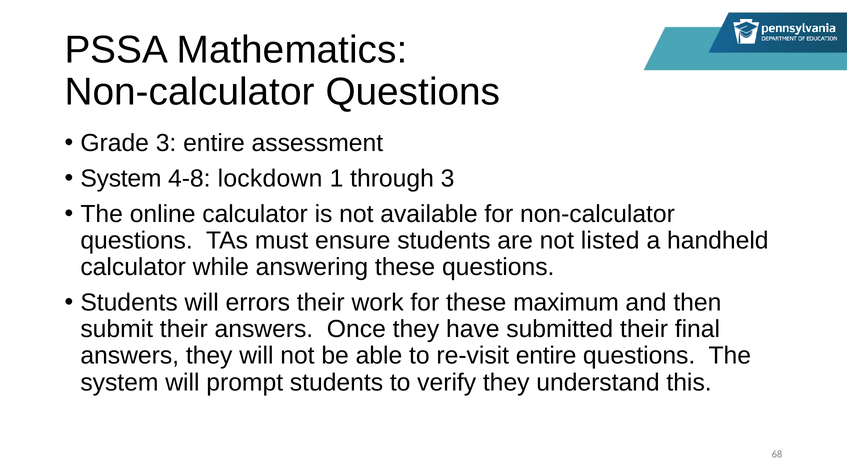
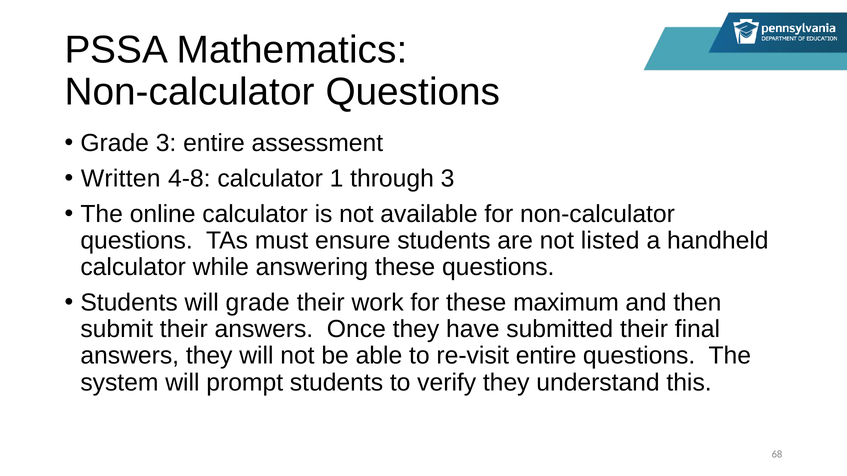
System: System -> Written (121, 179)
4-8 lockdown: lockdown -> calculator (270, 179)
will errors: errors -> grade (258, 303)
